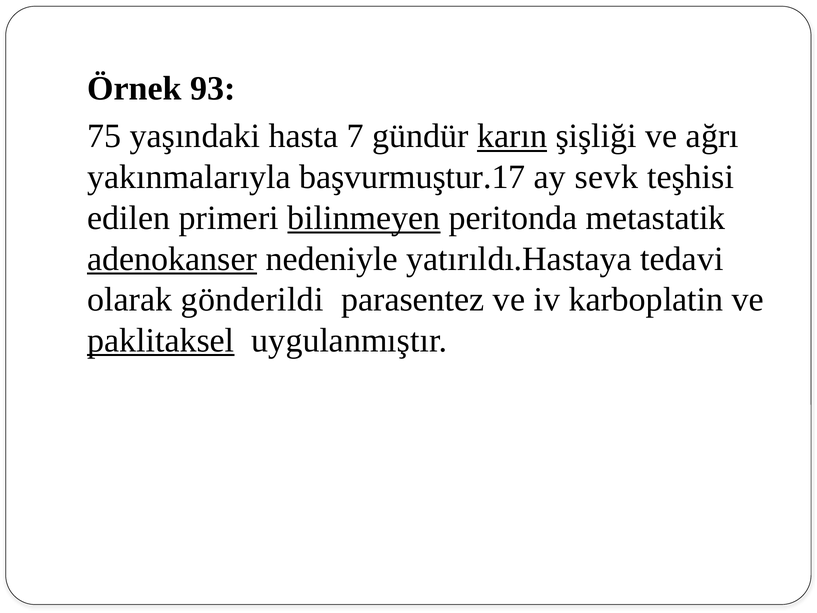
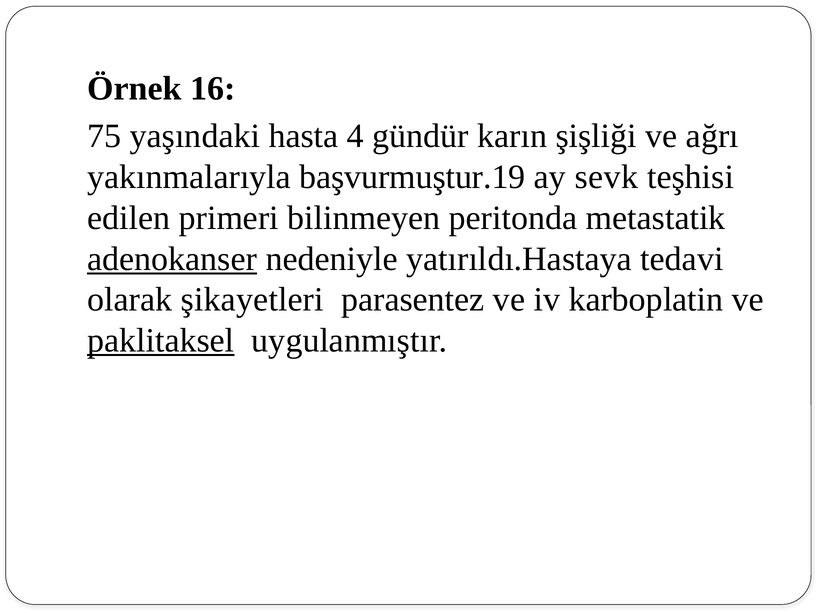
93: 93 -> 16 (213, 89)
7: 7 -> 4 (355, 136)
karın underline: present -> none (512, 136)
başvurmuştur.17: başvurmuştur.17 -> başvurmuştur.19 (412, 177)
bilinmeyen underline: present -> none (364, 218)
gönderildi: gönderildi -> şikayetleri (252, 300)
